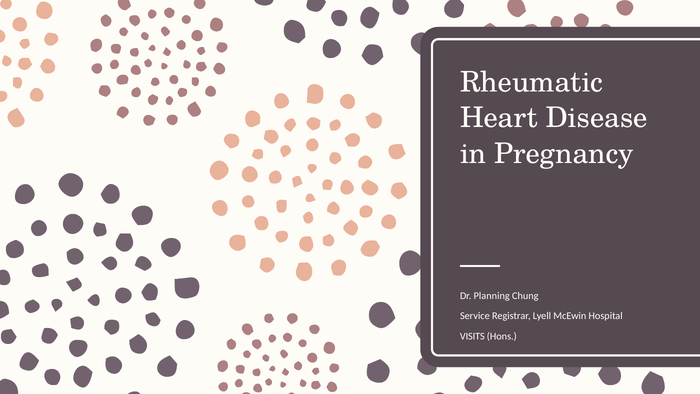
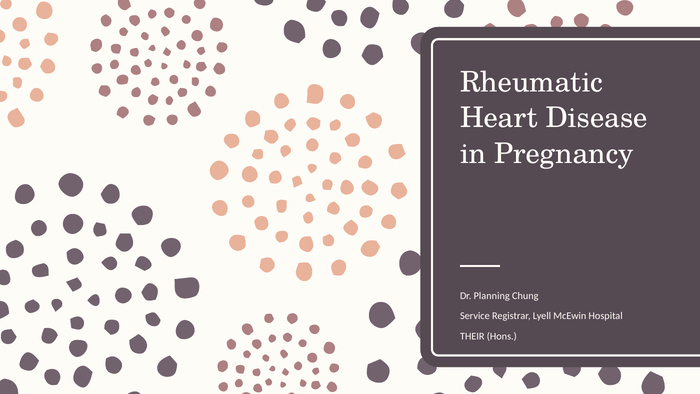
VISITS: VISITS -> THEIR (472, 336)
